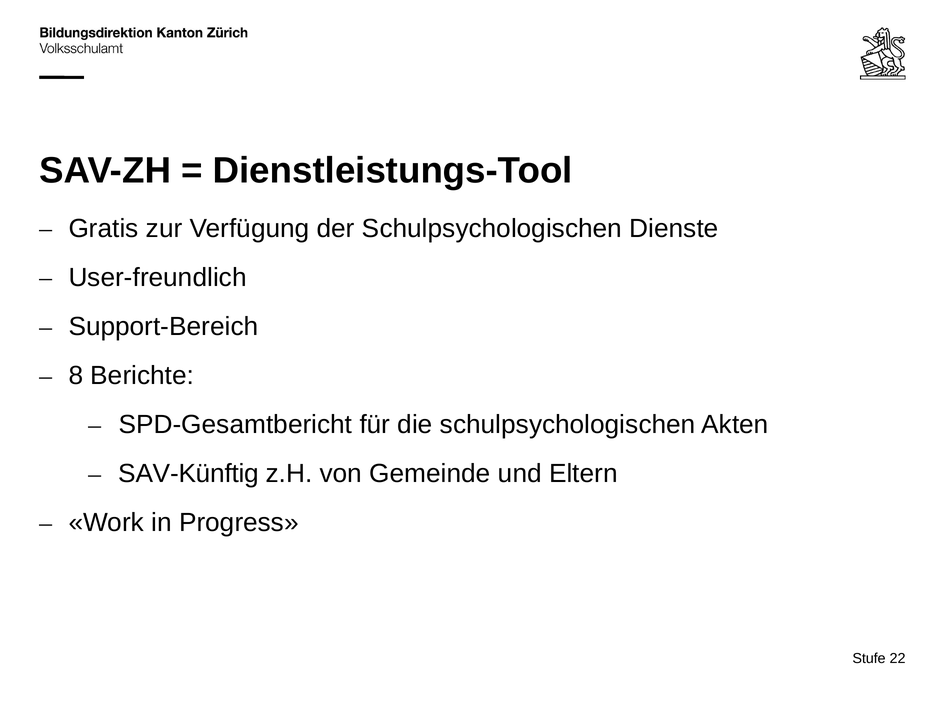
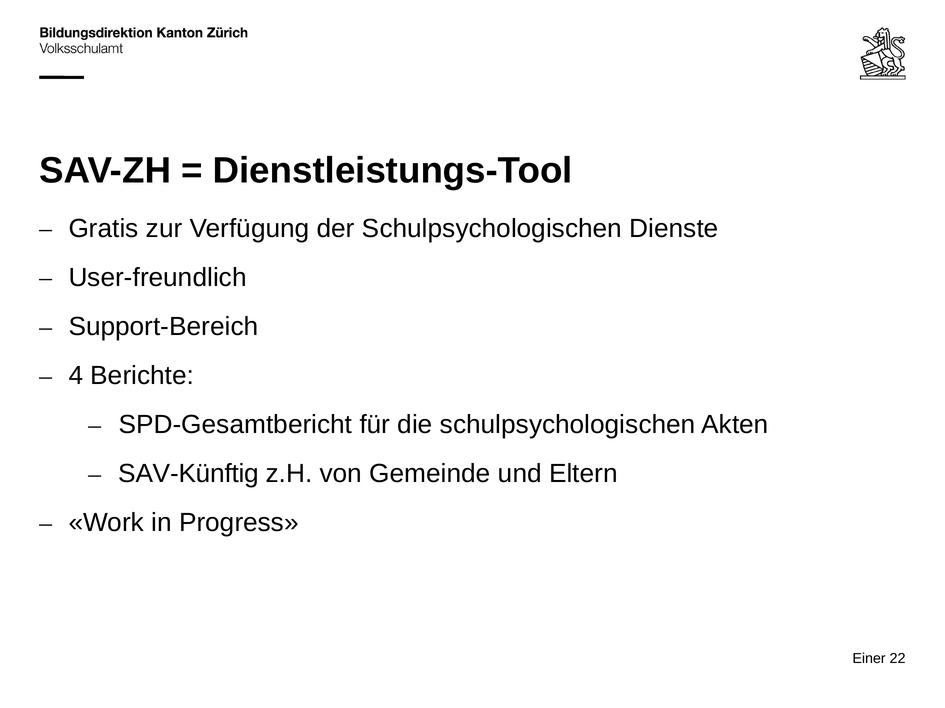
8: 8 -> 4 (76, 376)
Stufe: Stufe -> Einer (869, 659)
